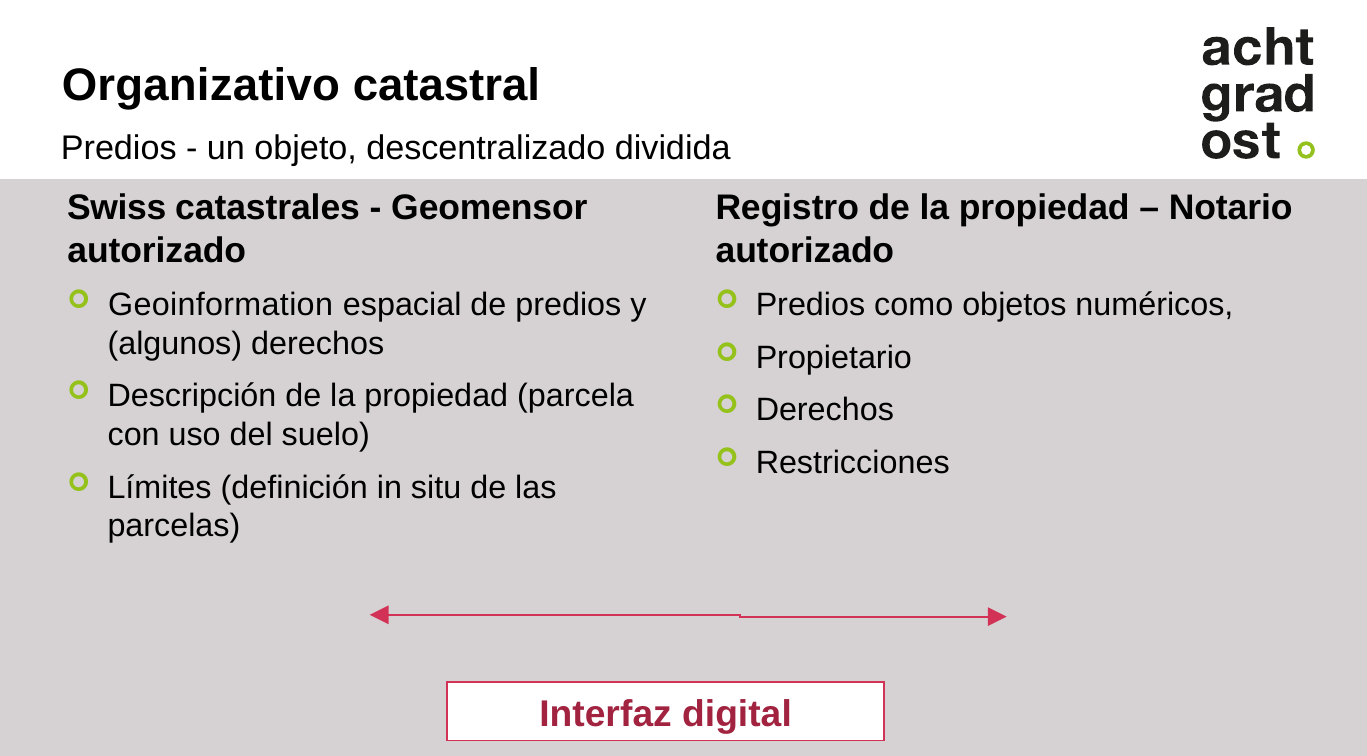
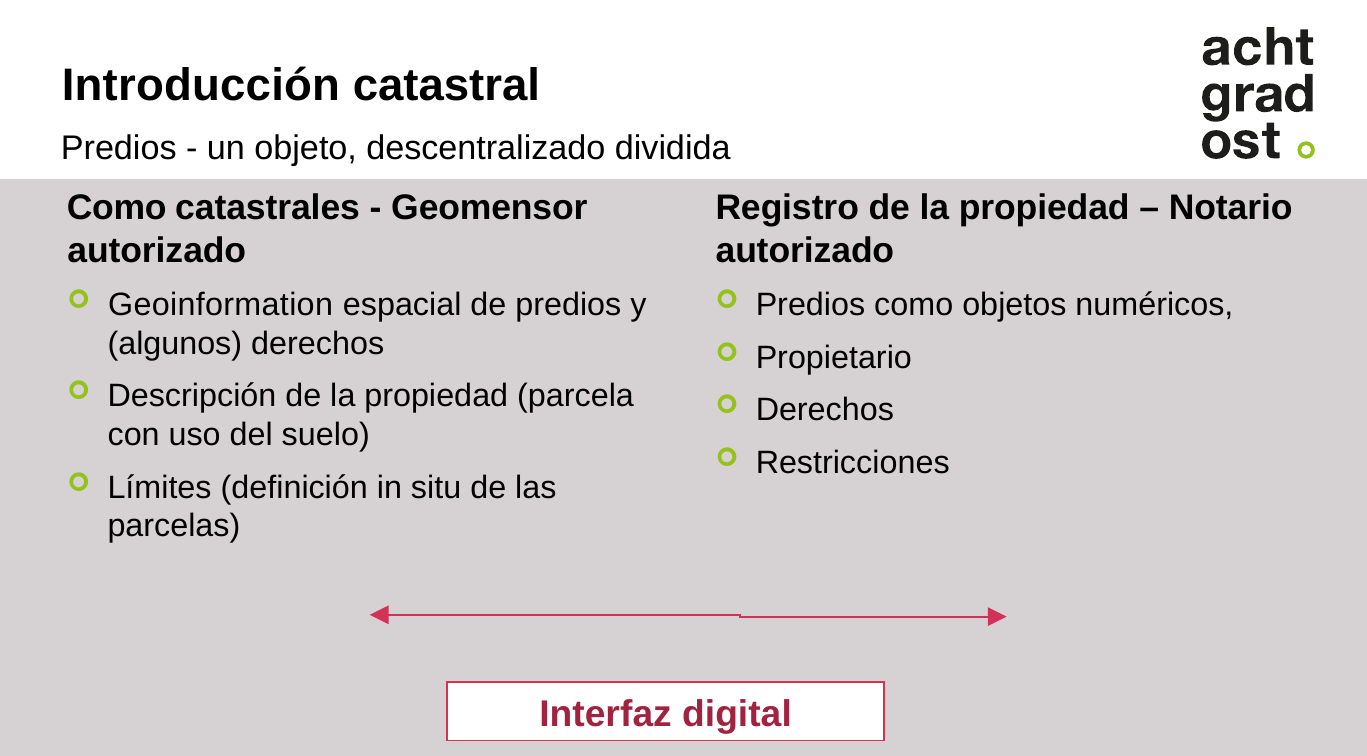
Organizativo: Organizativo -> Introducción (201, 85)
Swiss: Swiss -> Como (117, 208)
